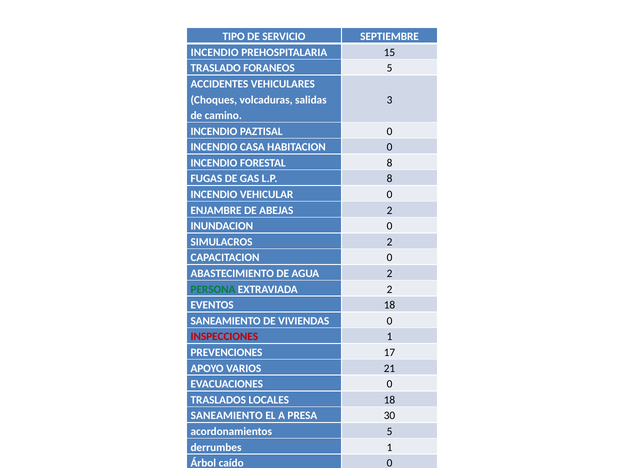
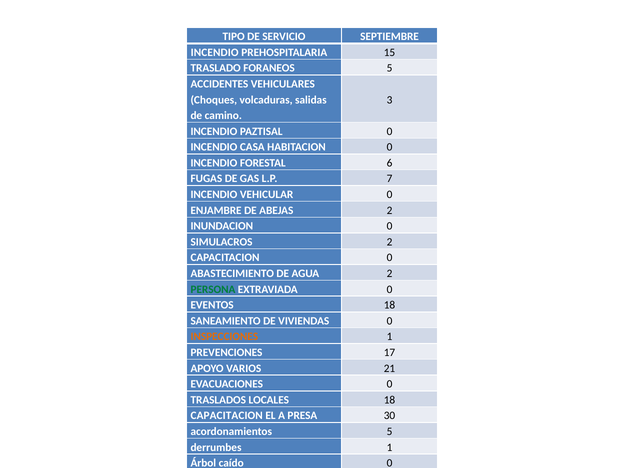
FORESTAL 8: 8 -> 6 (390, 163)
L.P 8: 8 -> 7 (390, 179)
EXTRAVIADA 2: 2 -> 0 (390, 289)
INSPECCIONES colour: red -> orange (224, 337)
SANEAMIENTO: SANEAMIENTO -> CAPACITACION (227, 416)
